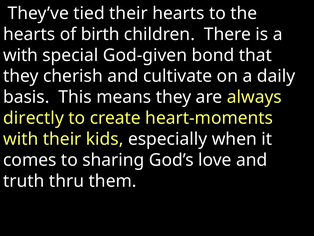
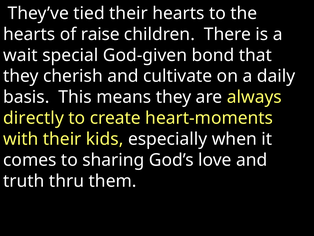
birth: birth -> raise (100, 34)
with: with -> wait (20, 55)
